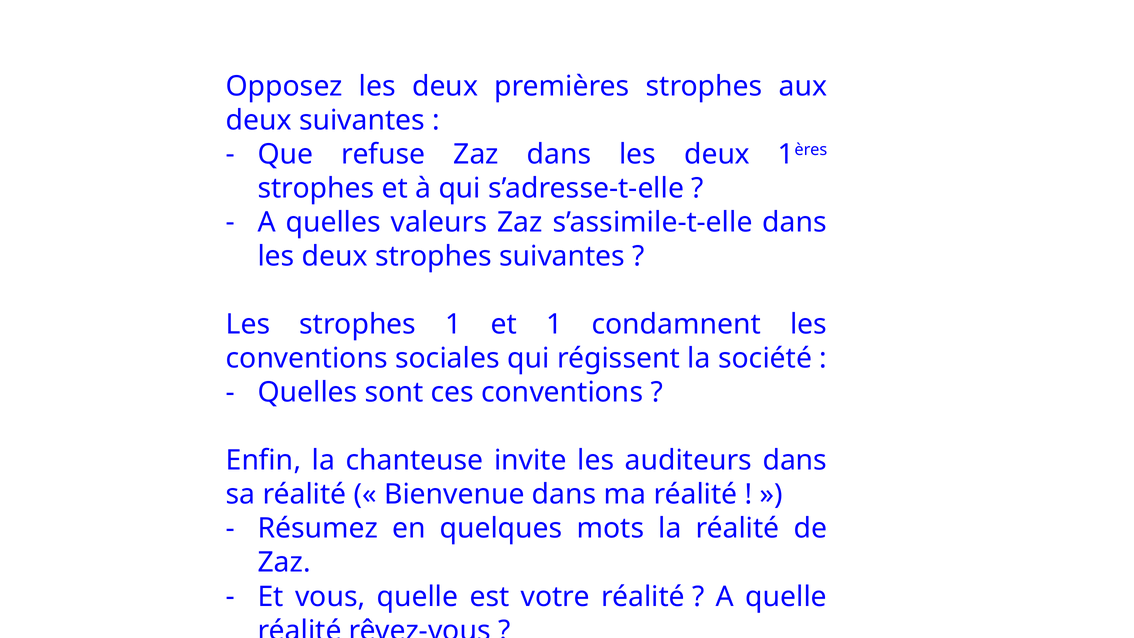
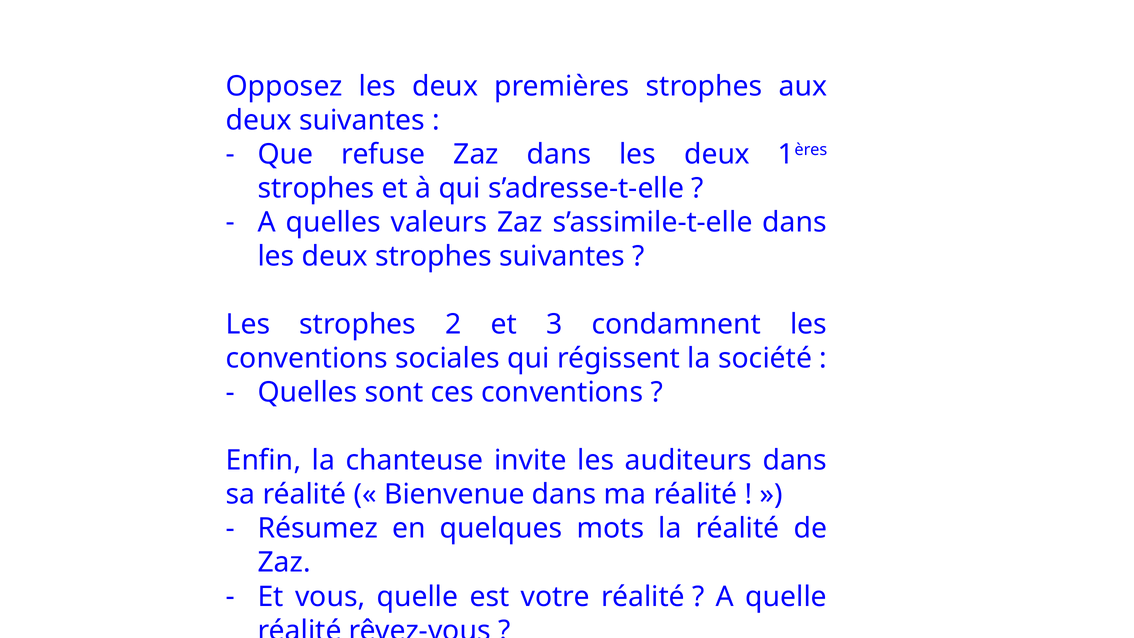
strophes 1: 1 -> 2 (453, 324)
et 1: 1 -> 3 (554, 324)
